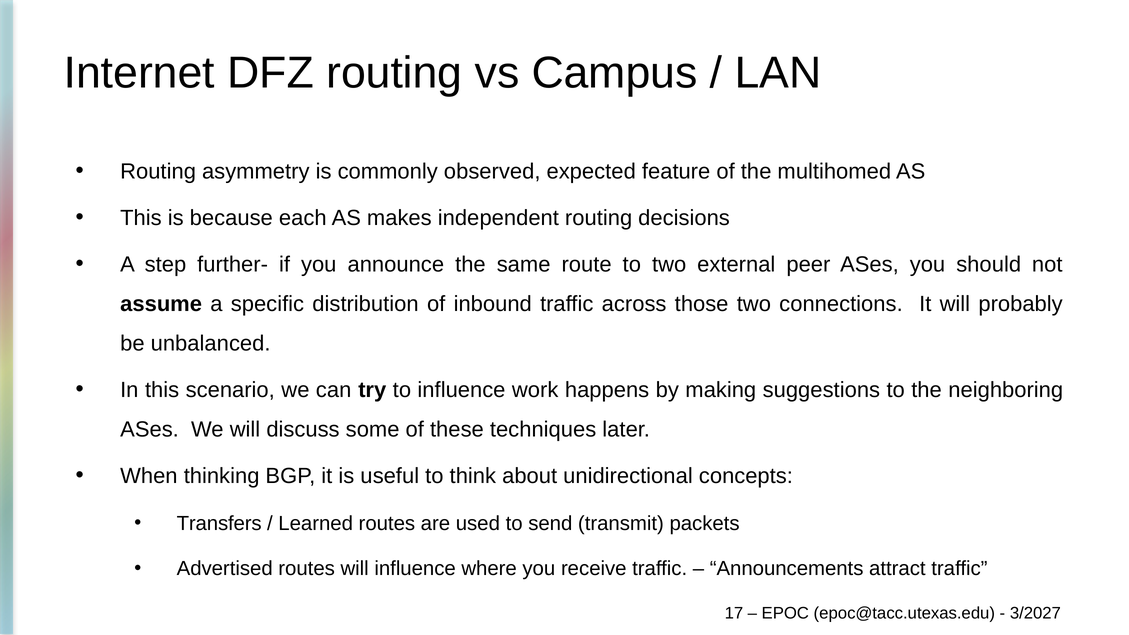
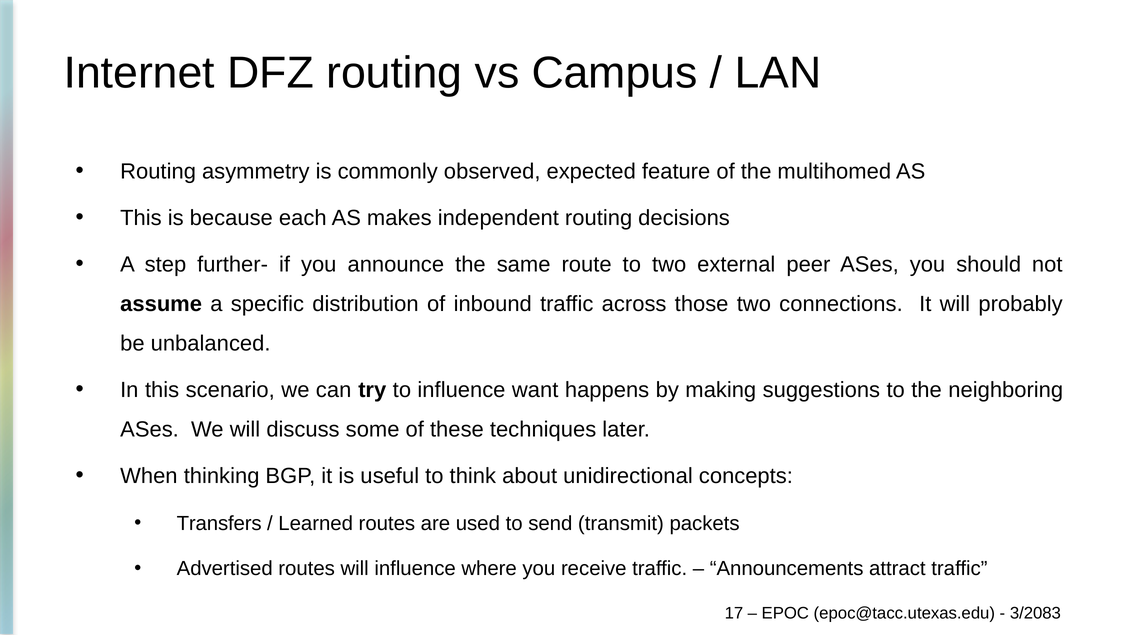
work: work -> want (535, 390)
3/2027: 3/2027 -> 3/2083 (1035, 613)
